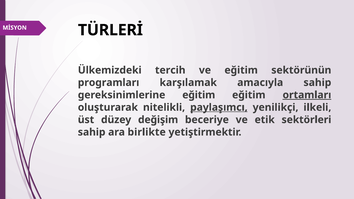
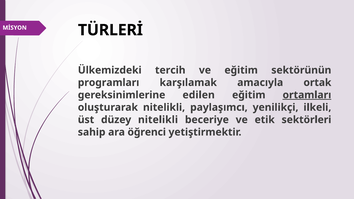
amacıyla sahip: sahip -> ortak (317, 83)
gereksinimlerine eğitim: eğitim -> edilen (199, 95)
paylaşımcı underline: present -> none (219, 107)
düzey değişim: değişim -> nitelikli (158, 120)
birlikte: birlikte -> öğrenci (147, 132)
